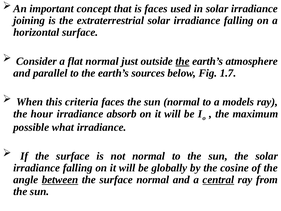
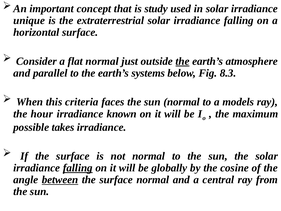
is faces: faces -> study (156, 9)
joining: joining -> unique (29, 21)
sources: sources -> systems (148, 73)
1.7: 1.7 -> 8.3 (228, 73)
absorb: absorb -> known (122, 114)
what: what -> takes (63, 127)
falling underline: none -> present (78, 168)
central underline: present -> none (218, 180)
